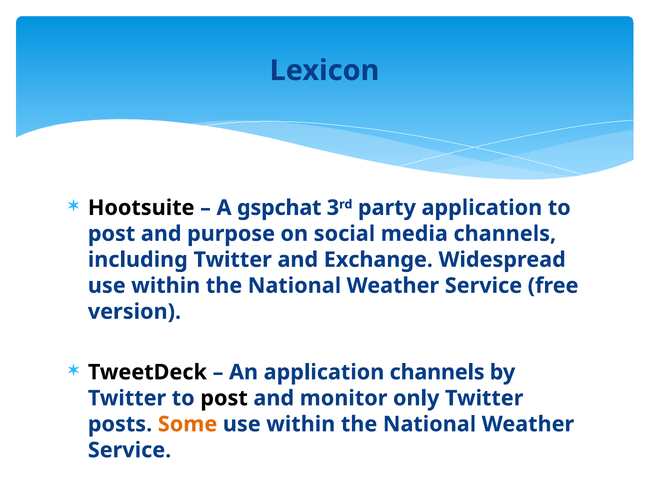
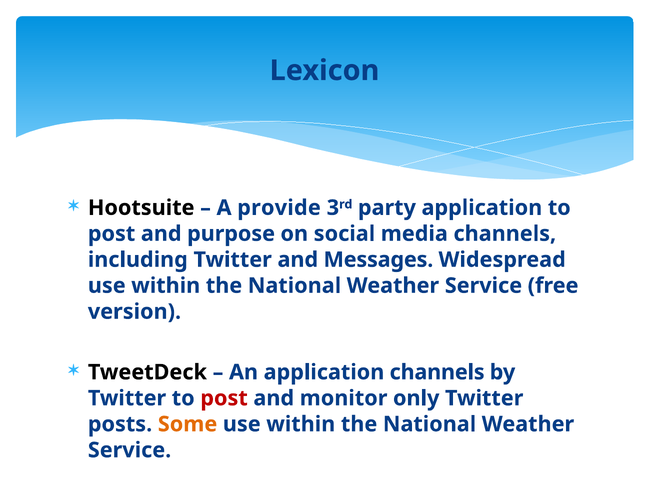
gspchat: gspchat -> provide (279, 208)
Exchange: Exchange -> Messages (378, 260)
post colour: black -> red (224, 398)
